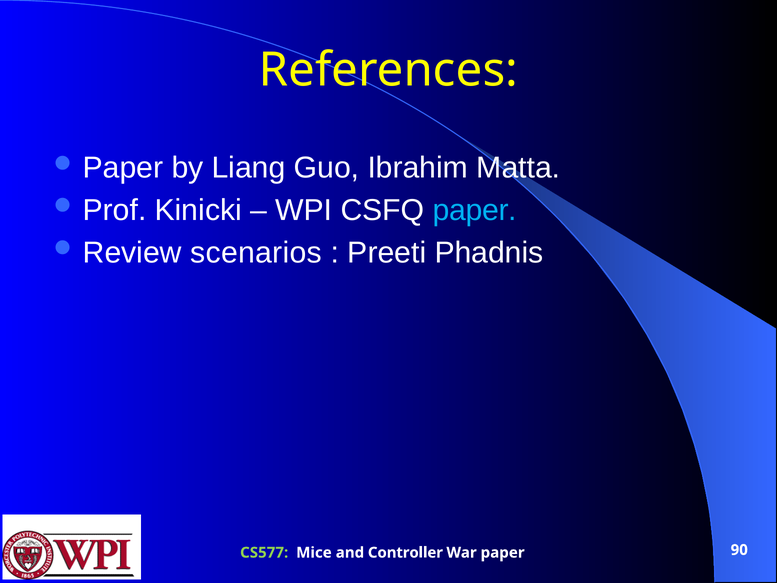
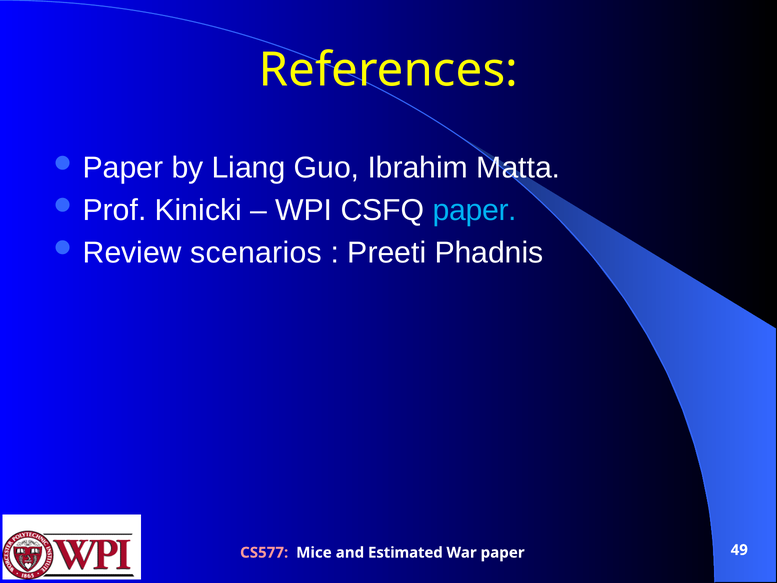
CS577 colour: light green -> pink (264, 552)
Controller: Controller -> Estimated (405, 552)
90: 90 -> 49 (739, 550)
